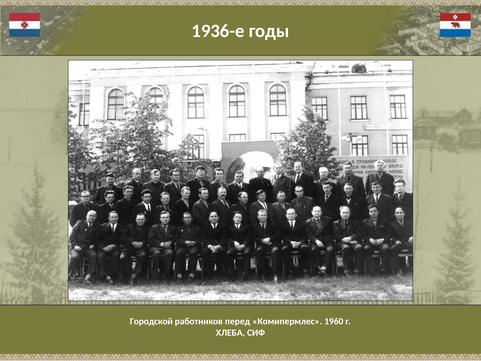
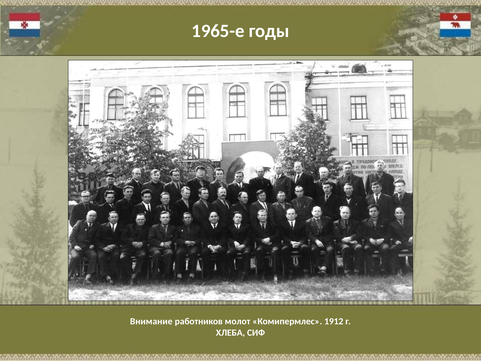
1936-е: 1936-е -> 1965-е (218, 31)
Городской: Городской -> Внимание (151, 321)
перед: перед -> молот (238, 321)
1960: 1960 -> 1912 (334, 321)
